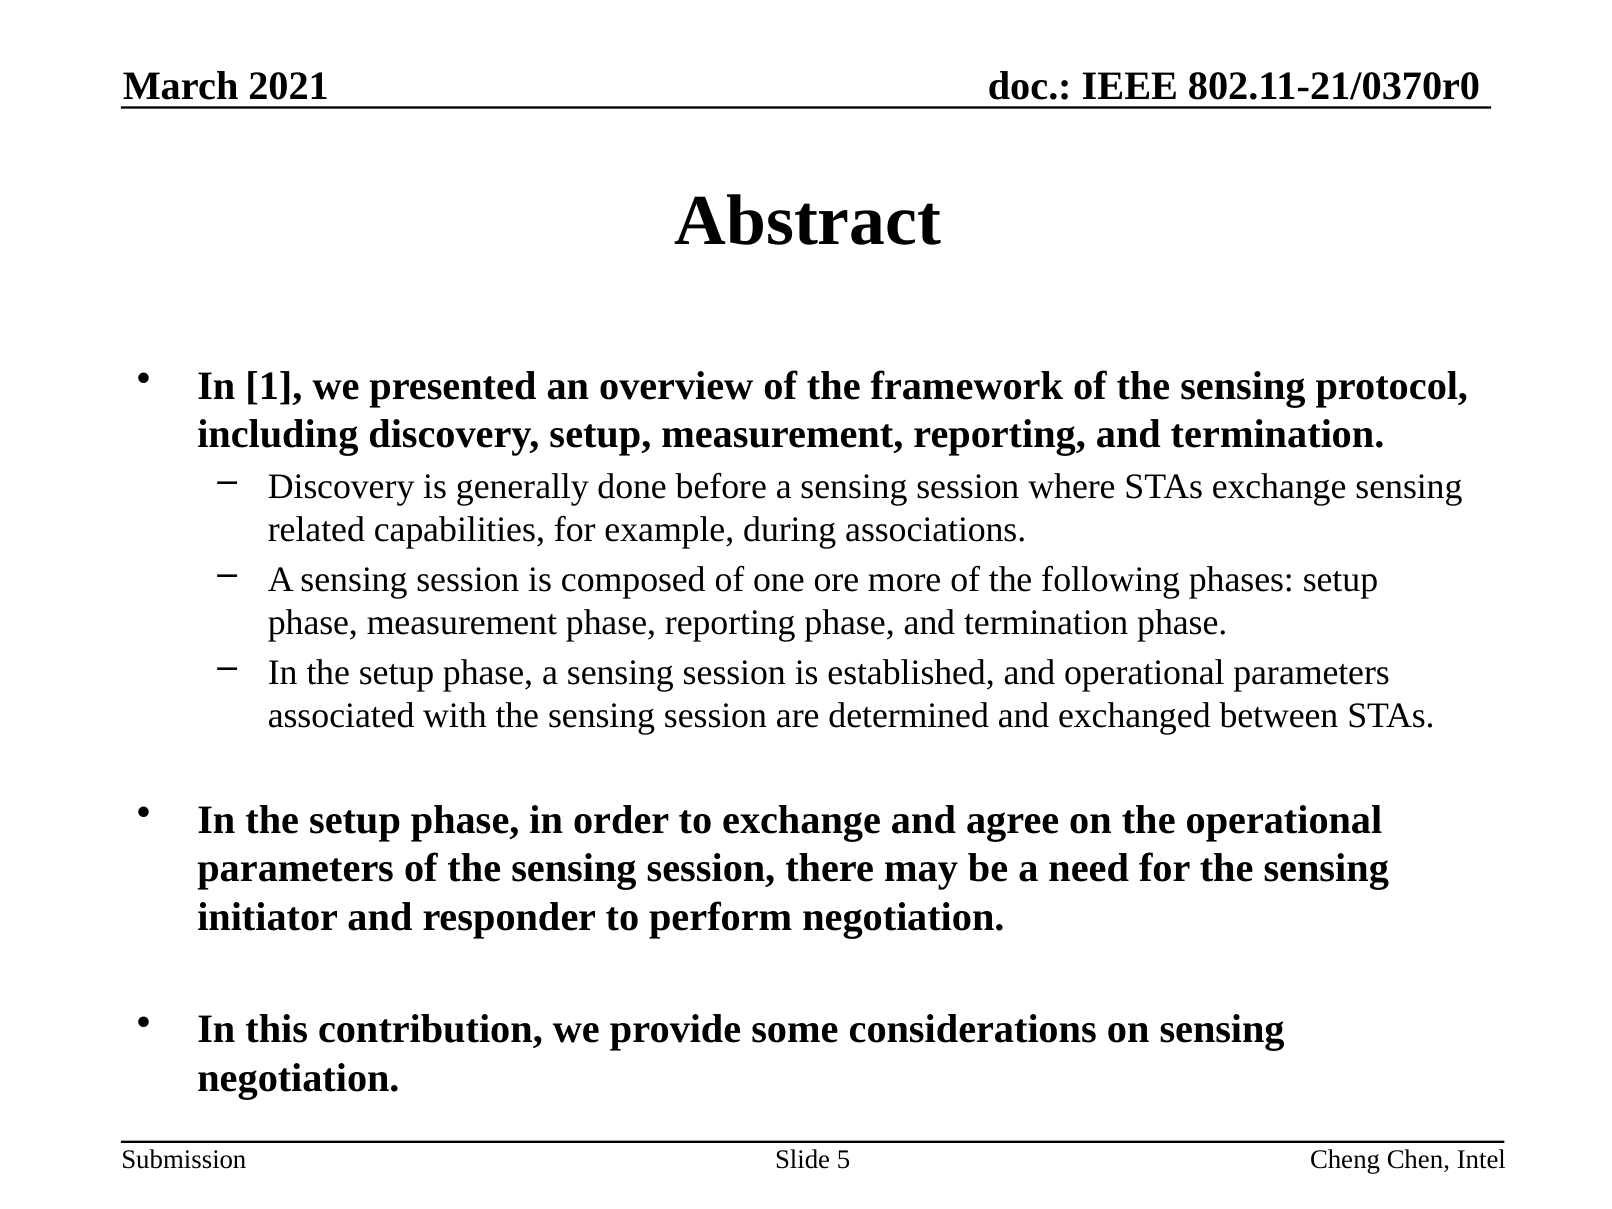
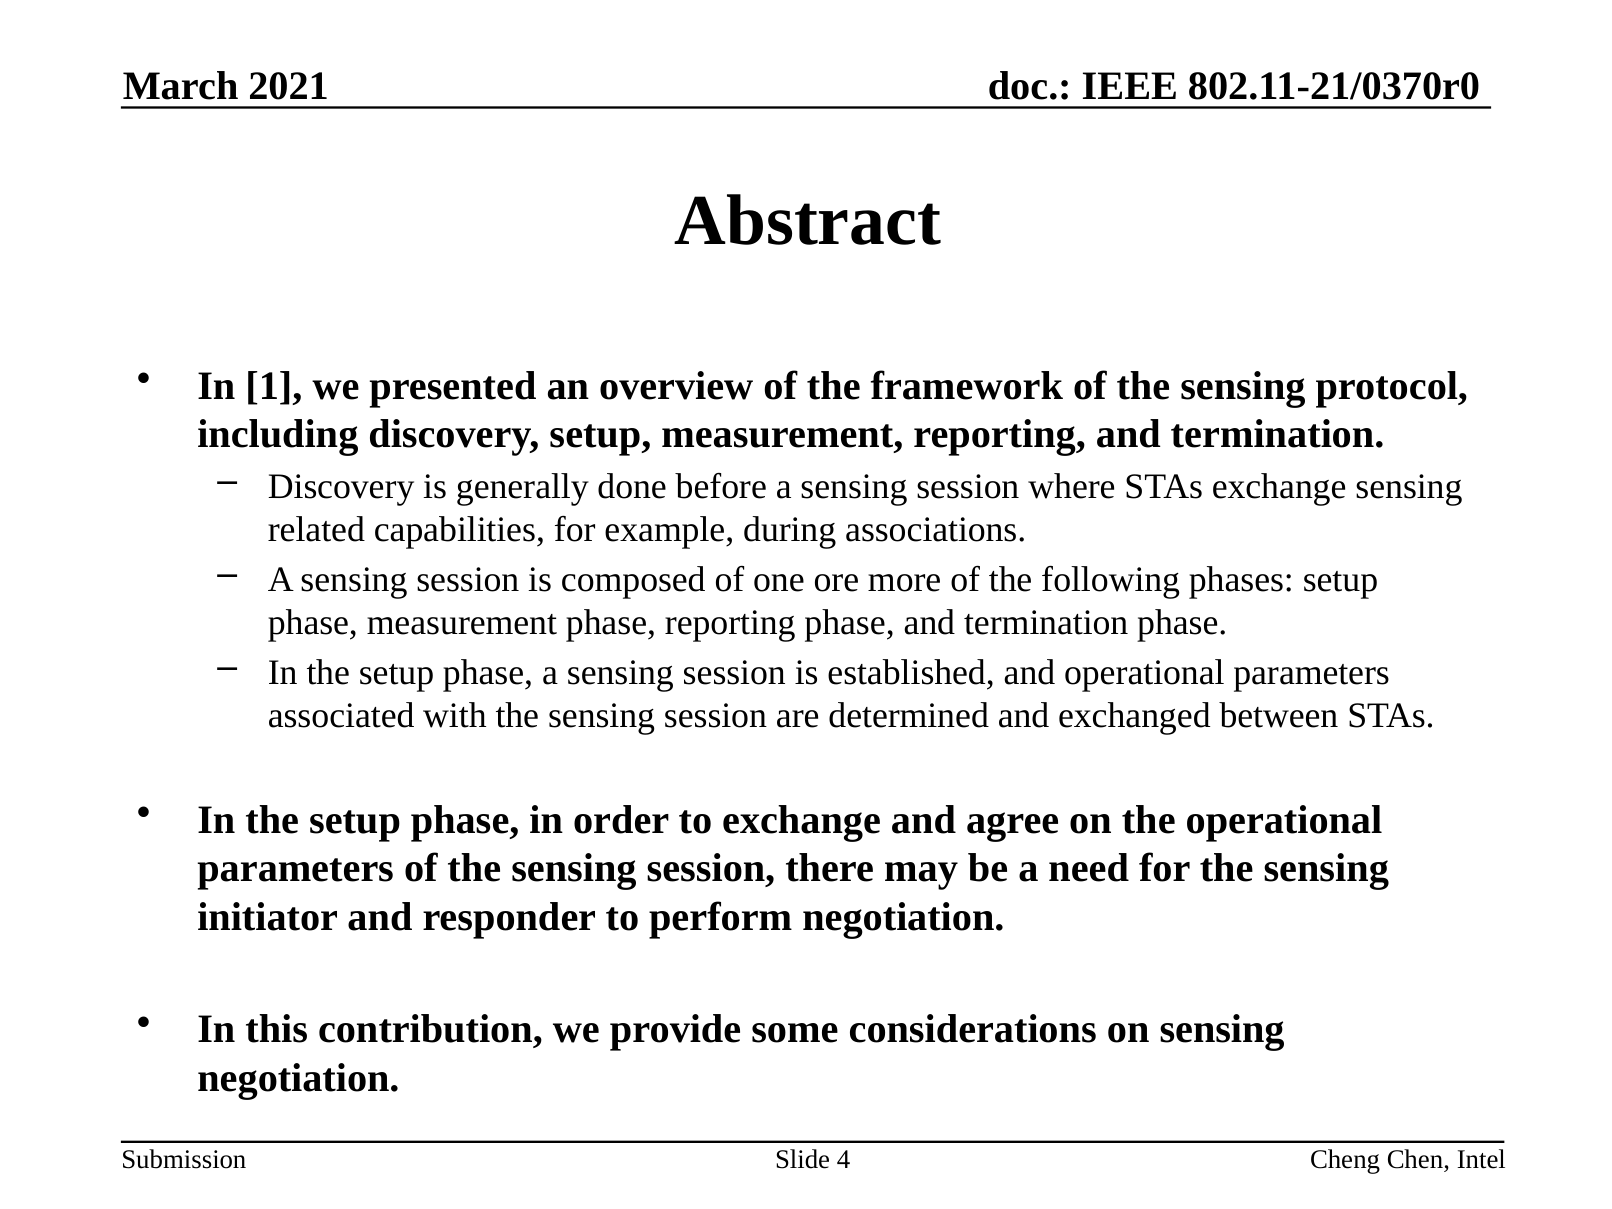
5: 5 -> 4 (844, 1160)
